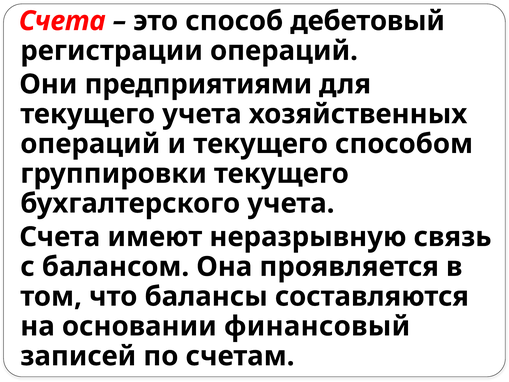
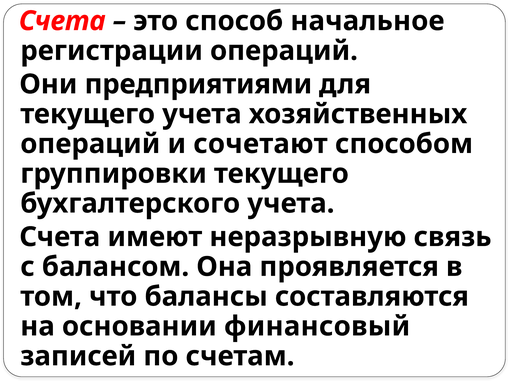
дебетовый: дебетовый -> начальное (367, 21)
и текущего: текущего -> сочетают (260, 144)
